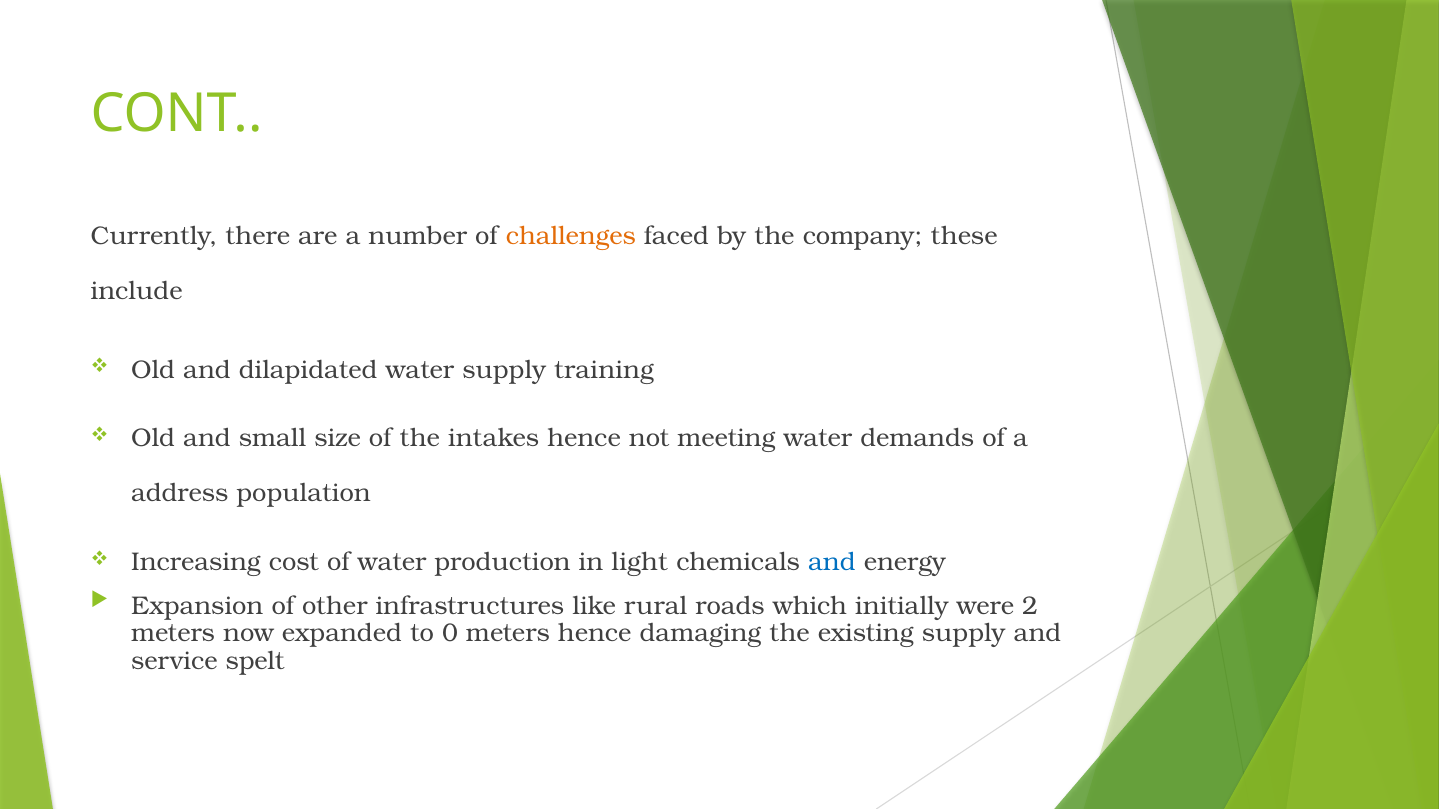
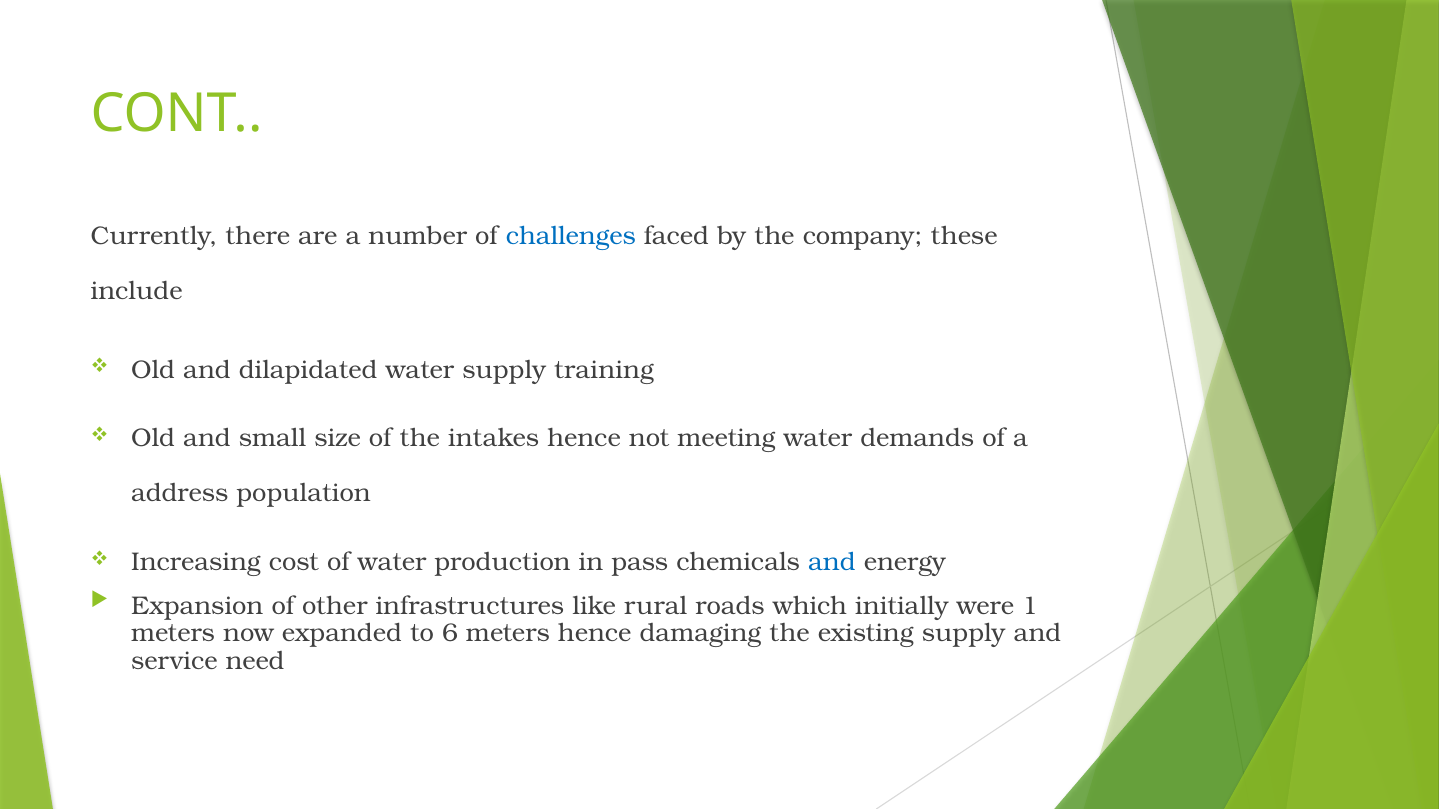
challenges colour: orange -> blue (571, 236)
light: light -> pass (640, 562)
2: 2 -> 1 (1030, 606)
0: 0 -> 6 (450, 634)
spelt: spelt -> need (255, 661)
